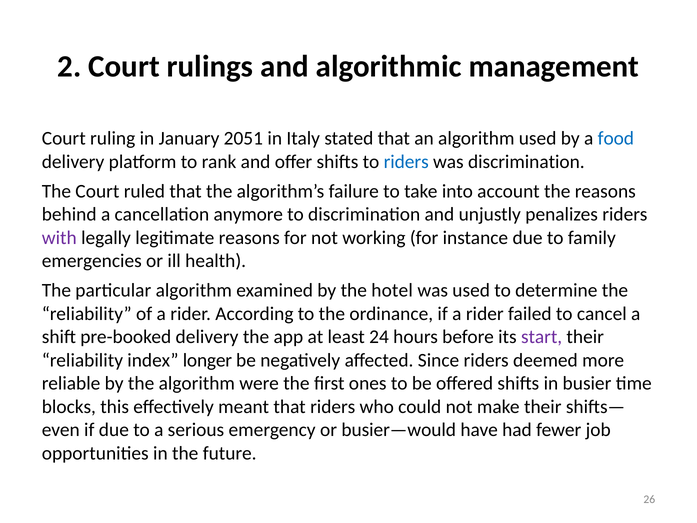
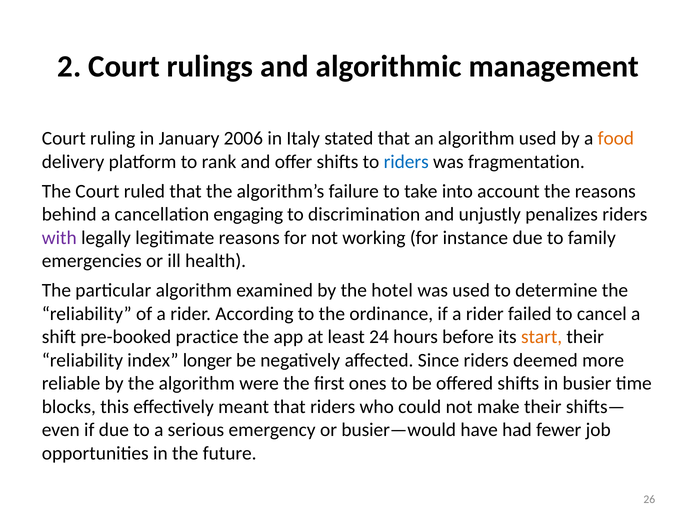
2051: 2051 -> 2006 (243, 138)
food colour: blue -> orange (616, 138)
was discrimination: discrimination -> fragmentation (526, 162)
anymore: anymore -> engaging (248, 214)
pre-booked delivery: delivery -> practice (207, 337)
start colour: purple -> orange (542, 337)
